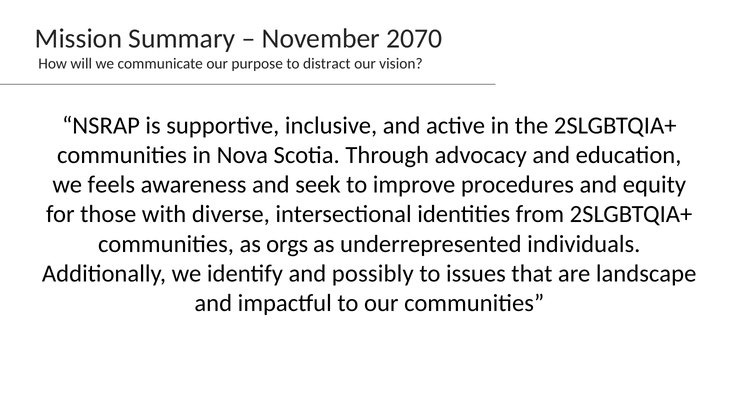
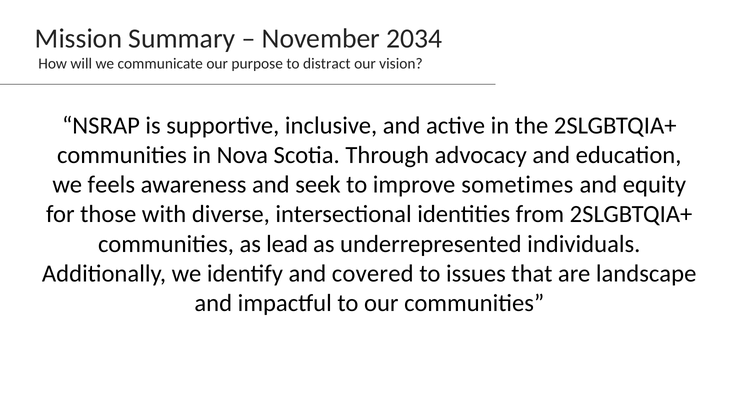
2070: 2070 -> 2034 (414, 38)
procedures: procedures -> sometimes (517, 185)
orgs: orgs -> lead (287, 244)
possibly: possibly -> covered (373, 273)
